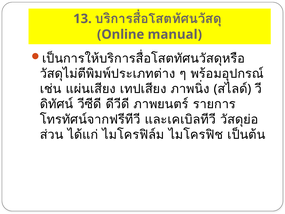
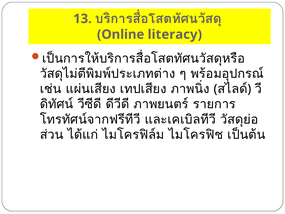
manual: manual -> literacy (175, 34)
